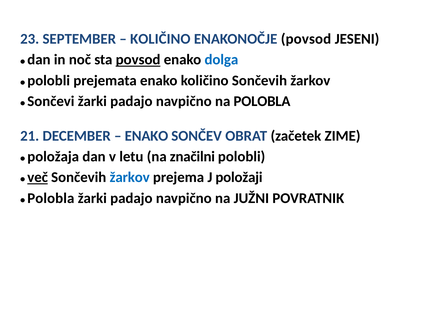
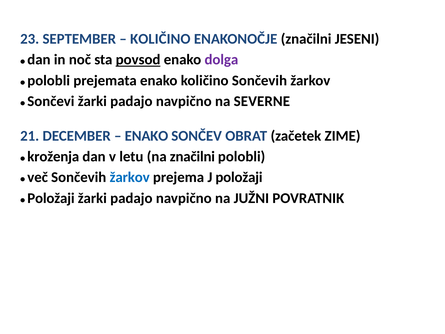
ENAKONOČJE povsod: povsod -> značilni (306, 39)
dolga colour: blue -> purple (221, 60)
na POLOBLA: POLOBLA -> SEVERNE (262, 101)
položaja: položaja -> kroženja (53, 157)
več underline: present -> none (38, 177)
Polobla: Polobla -> Položaji (51, 198)
